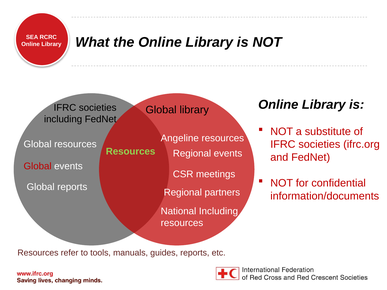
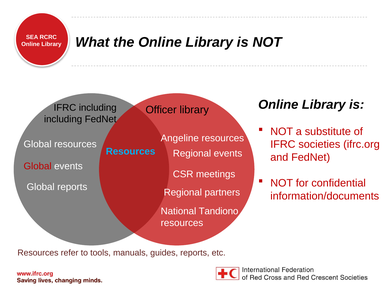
societies: societies -> including (98, 108)
Global: Global -> Officer (161, 110)
Resources colour: light green -> light blue (131, 152)
National Including: Including -> Tandiono (219, 211)
